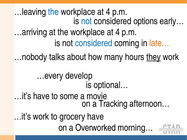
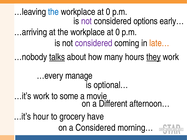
4: 4 -> 0 (108, 12)
not colour: blue -> purple (86, 21)
4: 4 -> 0 (118, 32)
considered colour: blue -> purple (94, 43)
talks underline: none -> present (57, 57)
develop: develop -> manage (79, 76)
…it’s have: have -> work (41, 96)
Tracking: Tracking -> Different (113, 104)
…it’s work: work -> hour (41, 117)
a Overworked: Overworked -> Considered (95, 128)
